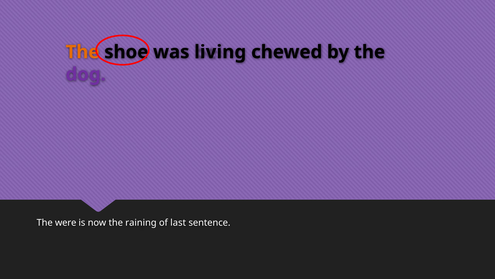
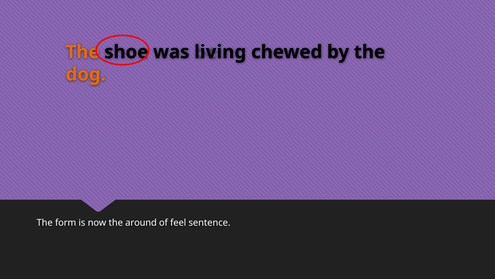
dog colour: purple -> orange (86, 74)
were: were -> form (66, 222)
raining: raining -> around (141, 222)
last: last -> feel (178, 222)
